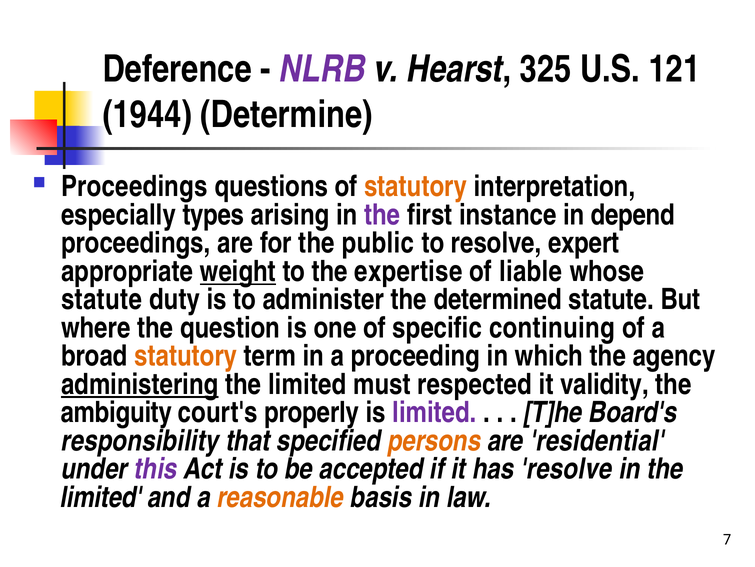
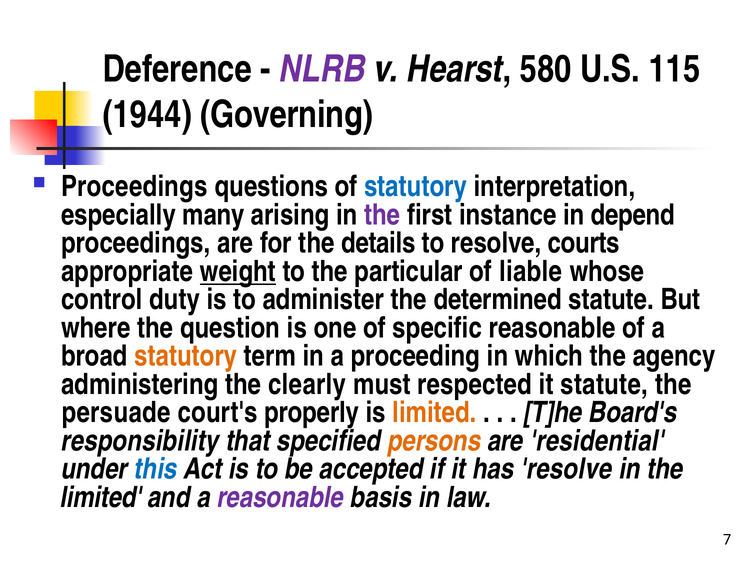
325: 325 -> 580 (546, 69)
121: 121 -> 115 (675, 69)
Determine: Determine -> Governing (287, 115)
statutory colour: orange -> blue (416, 187)
types: types -> many (213, 215)
public: public -> details (378, 243)
expert: expert -> courts (584, 243)
expertise: expertise -> particular (409, 271)
statute: statute -> control (102, 299)
specific continuing: continuing -> reasonable (552, 328)
administering underline: present -> none (140, 384)
limited: limited -> clearly (307, 384)
it validity: validity -> statute (604, 384)
ambiguity: ambiguity -> persuade (116, 412)
limited colour: purple -> orange (435, 412)
this colour: purple -> blue (156, 469)
reasonable colour: orange -> purple (280, 497)
